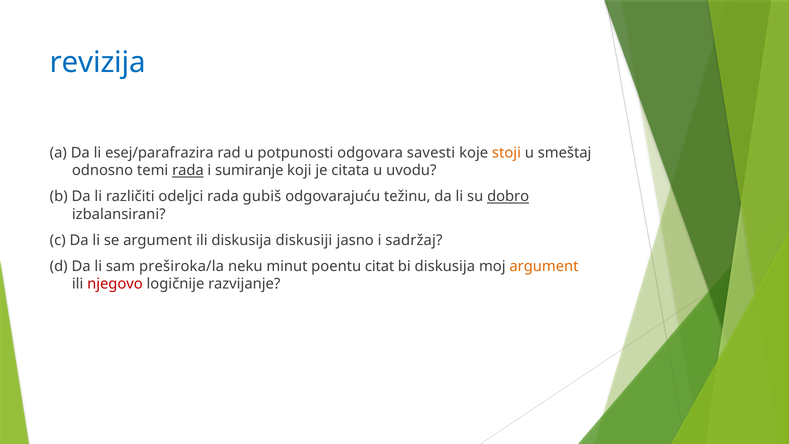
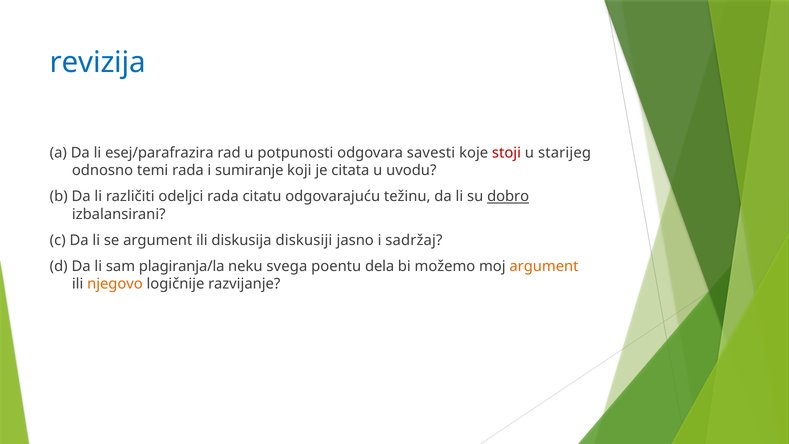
stoji colour: orange -> red (506, 153)
smeštaj: smeštaj -> starijeg (565, 153)
rada underline: present -> none (188, 170)
gubiš: gubiš -> citatu (262, 196)
preširoka/la: preširoka/la -> plagiranja/la (182, 266)
minut: minut -> svega (287, 266)
citat: citat -> dela (380, 266)
bi diskusija: diskusija -> možemo (445, 266)
njegovo colour: red -> orange (115, 284)
